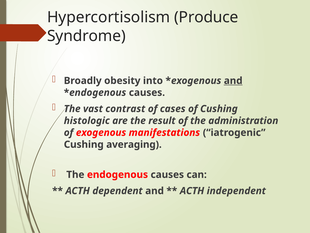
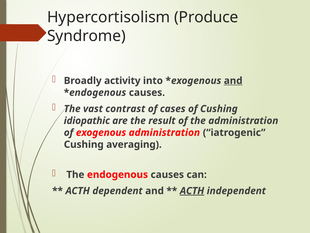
obesity: obesity -> activity (122, 81)
histologic: histologic -> idiopathic (87, 120)
exogenous manifestations: manifestations -> administration (164, 132)
ACTH underline: none -> present (192, 190)
